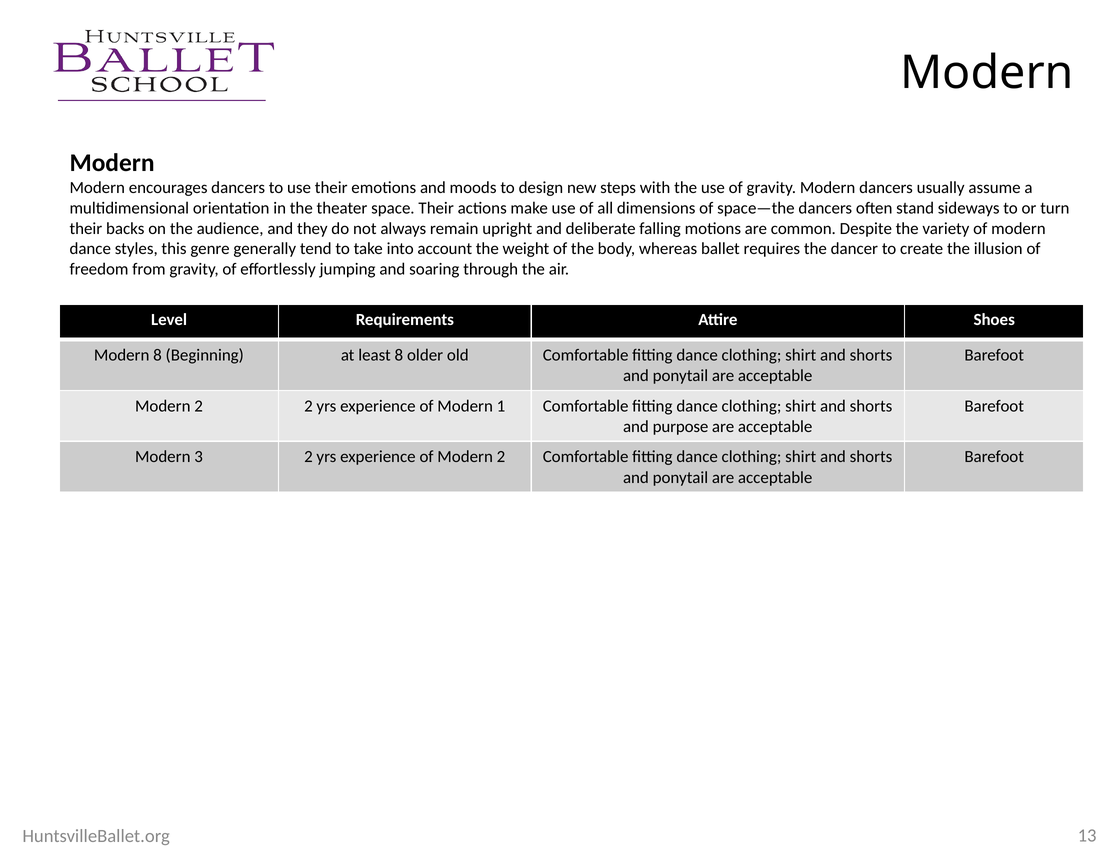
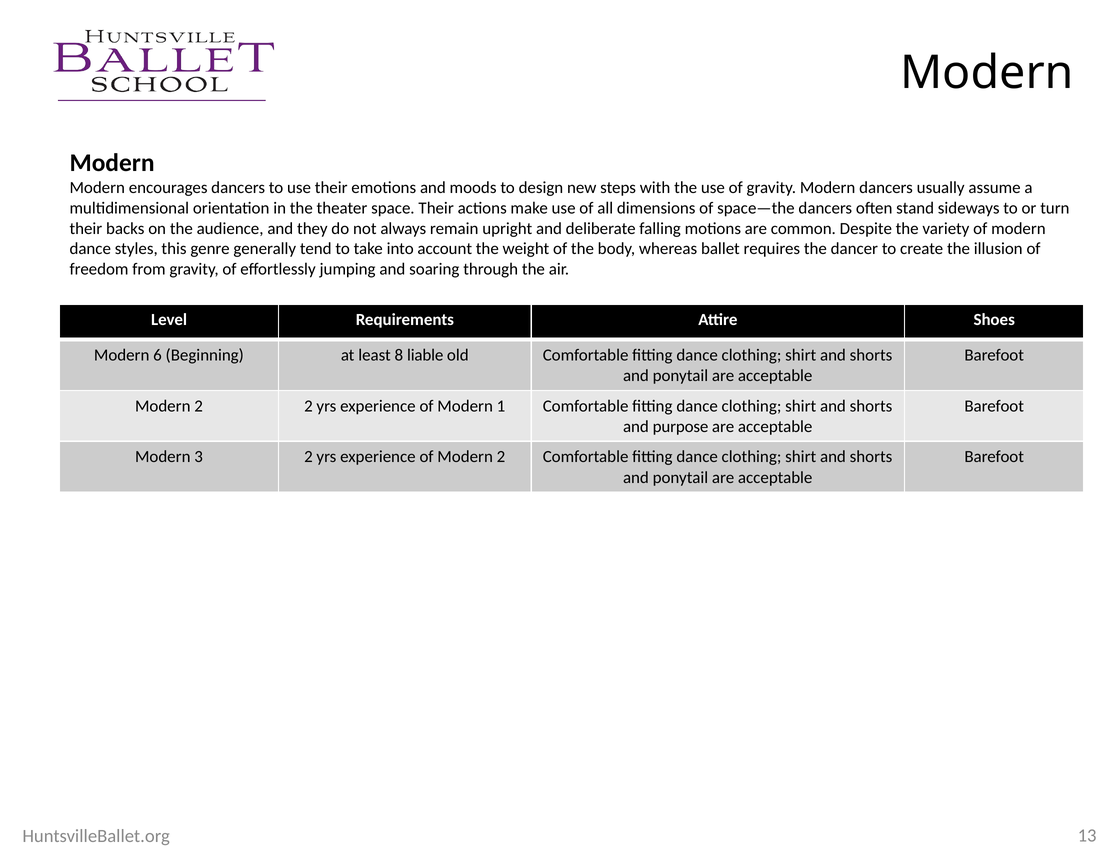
Modern 8: 8 -> 6 (158, 355)
older: older -> liable (425, 355)
